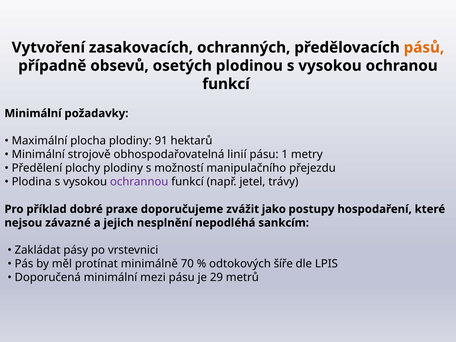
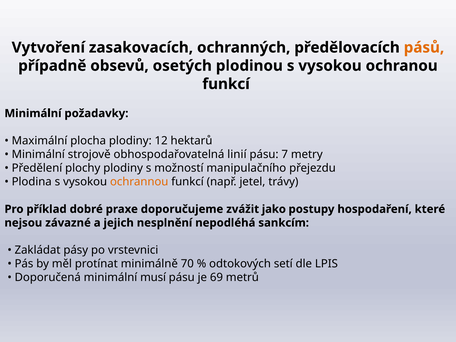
91: 91 -> 12 (161, 141)
1: 1 -> 7 (285, 154)
ochrannou colour: purple -> orange (139, 182)
šíře: šíře -> setí (283, 264)
mezi: mezi -> musí (153, 278)
29: 29 -> 69 (216, 278)
